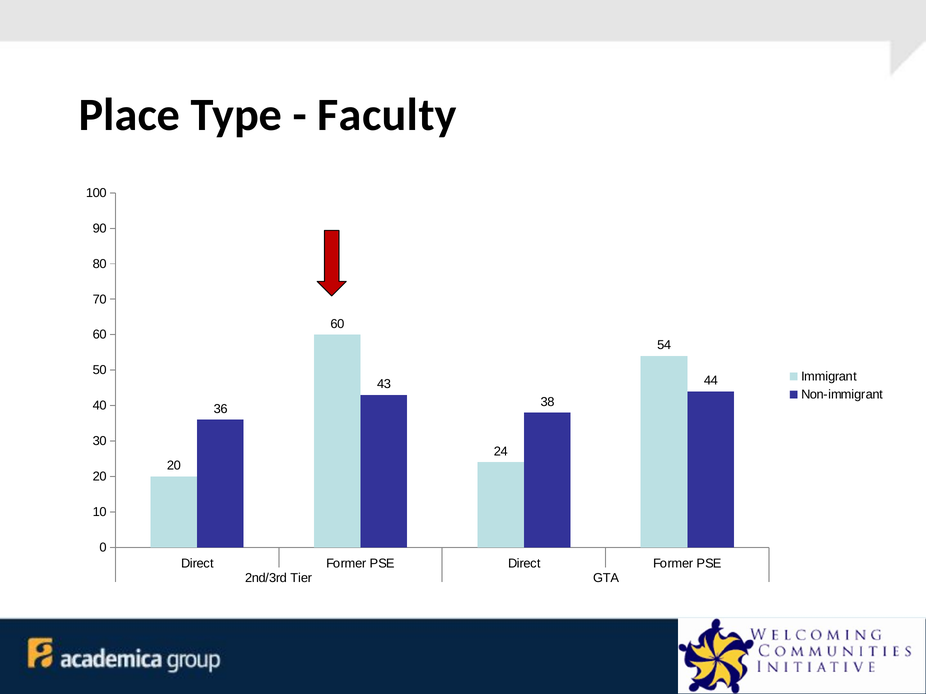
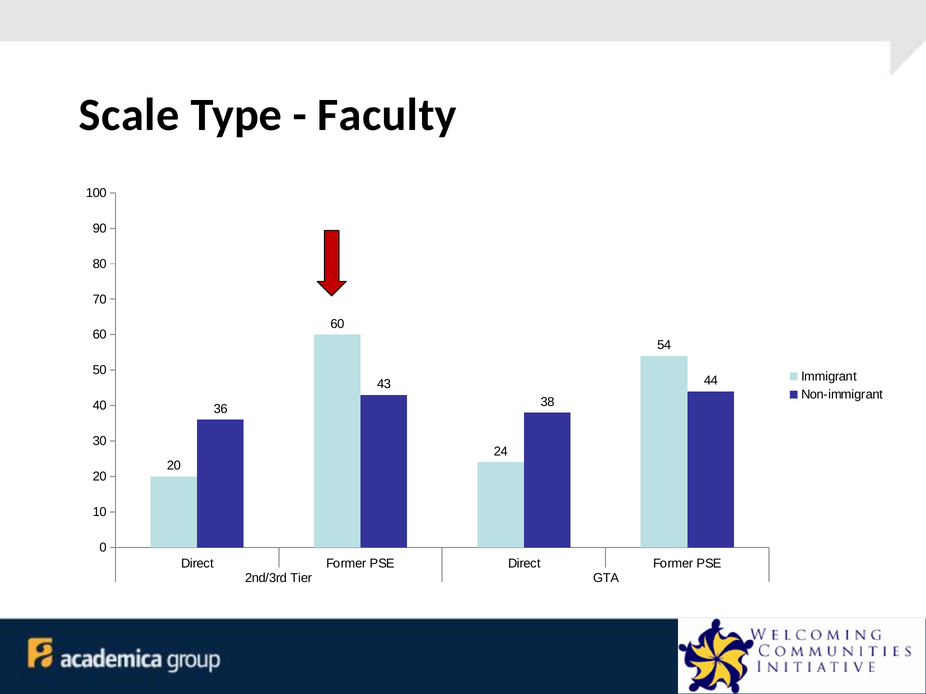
Place: Place -> Scale (129, 115)
